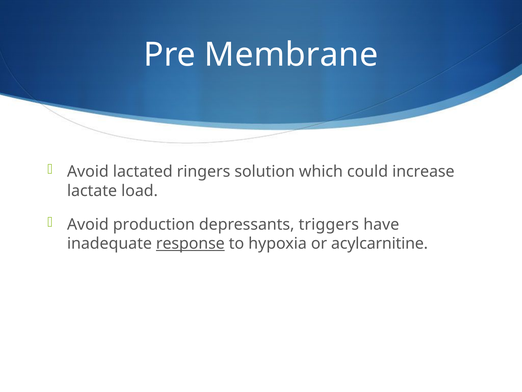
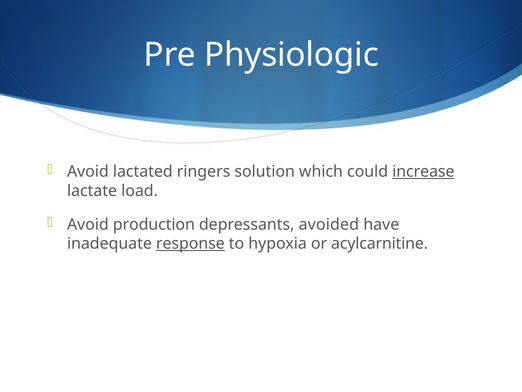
Membrane: Membrane -> Physiologic (291, 55)
increase underline: none -> present (423, 171)
triggers: triggers -> avoided (329, 224)
